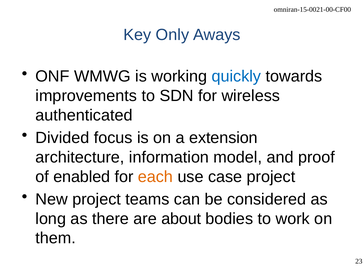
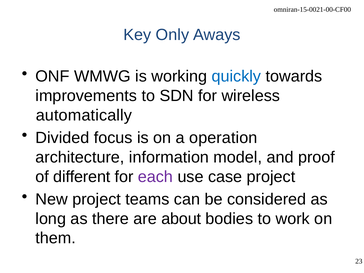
authenticated: authenticated -> automatically (84, 115)
extension: extension -> operation (223, 138)
enabled: enabled -> different (82, 177)
each colour: orange -> purple (155, 177)
